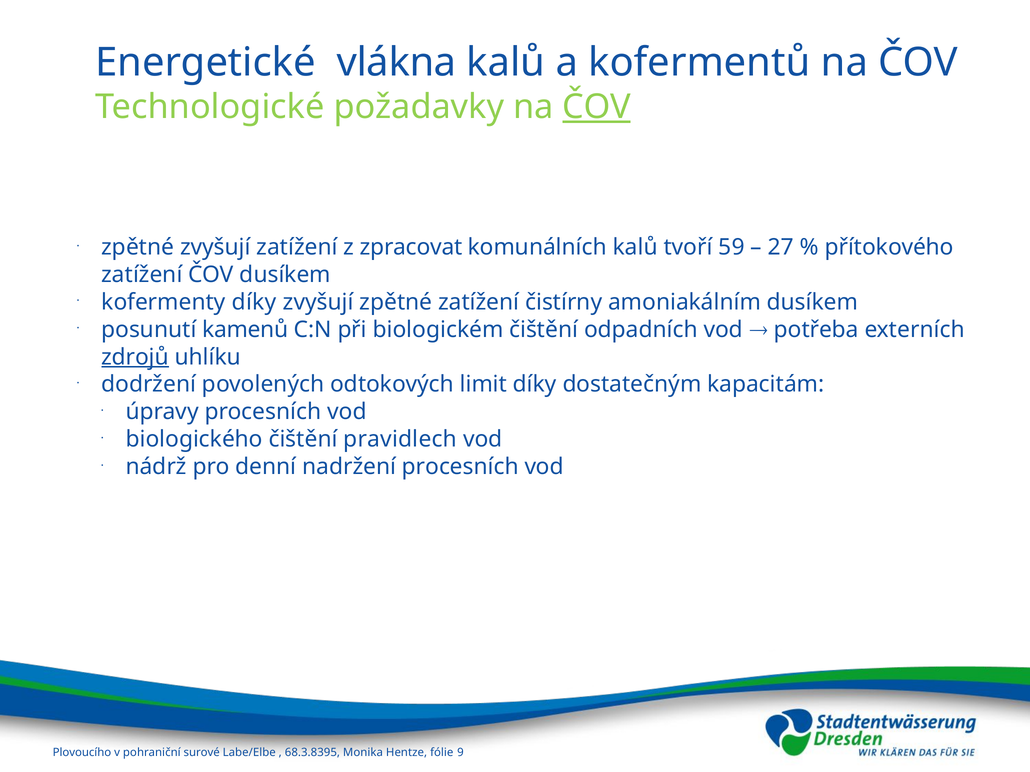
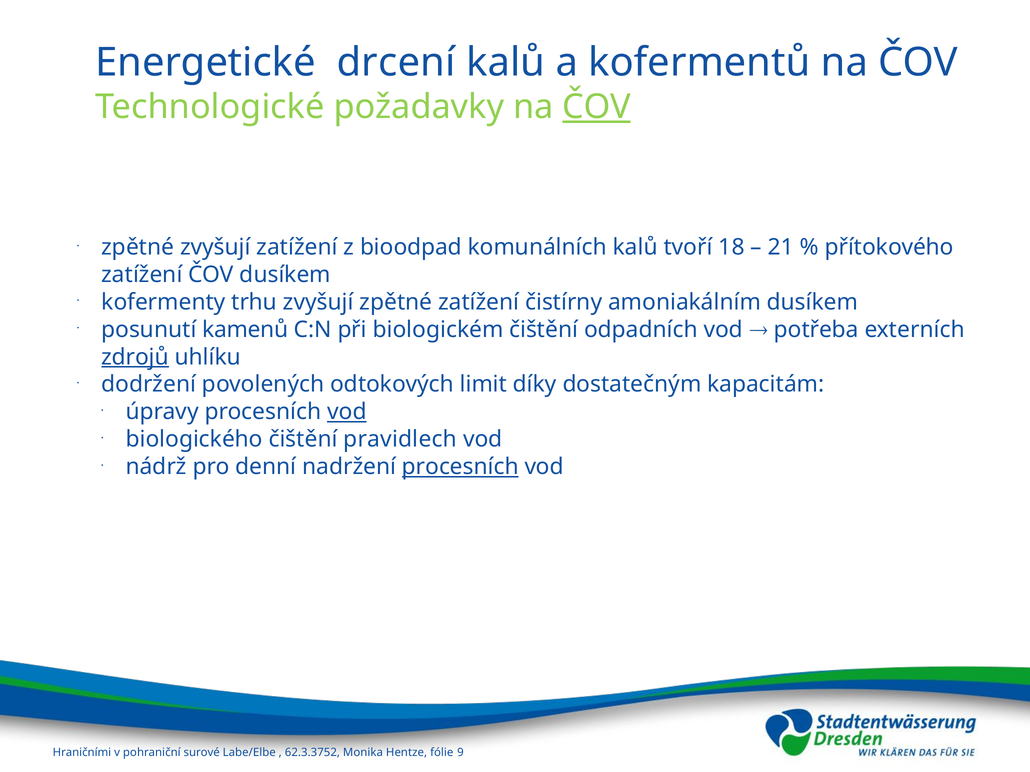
vlákna: vlákna -> drcení (396, 63)
zpracovat: zpracovat -> bioodpad (411, 247)
59: 59 -> 18 (732, 247)
27: 27 -> 21 (781, 247)
kofermenty díky: díky -> trhu (254, 302)
vod underline: none -> present (347, 412)
procesních underline: none -> present (460, 467)
Plovoucího: Plovoucího -> Hraničními (82, 753)
68.3.8395: 68.3.8395 -> 62.3.3752 (312, 753)
